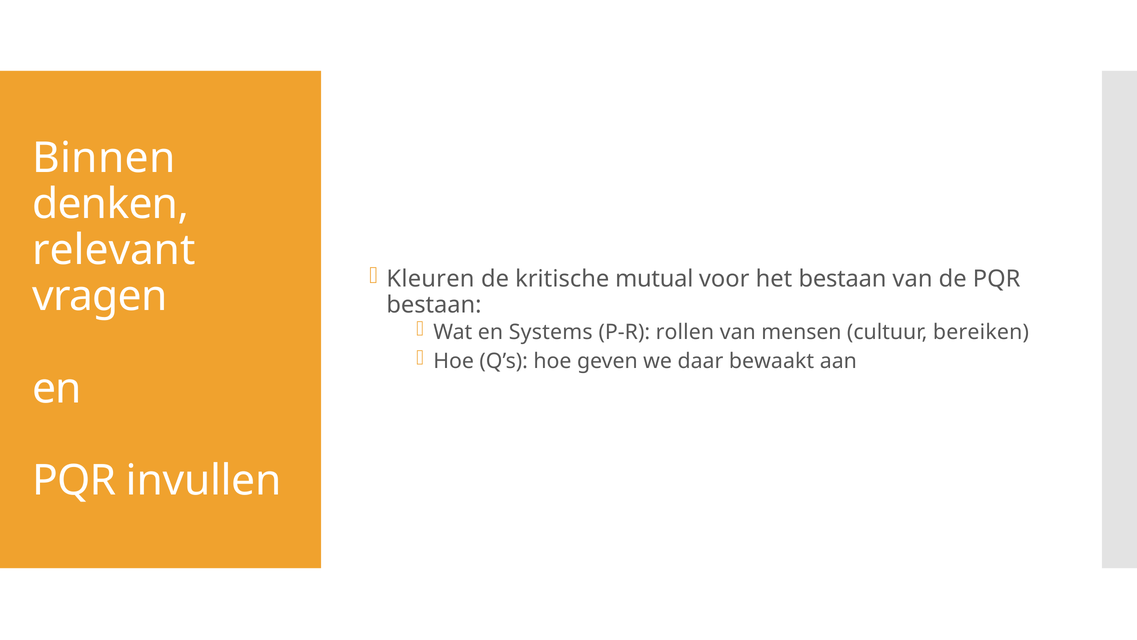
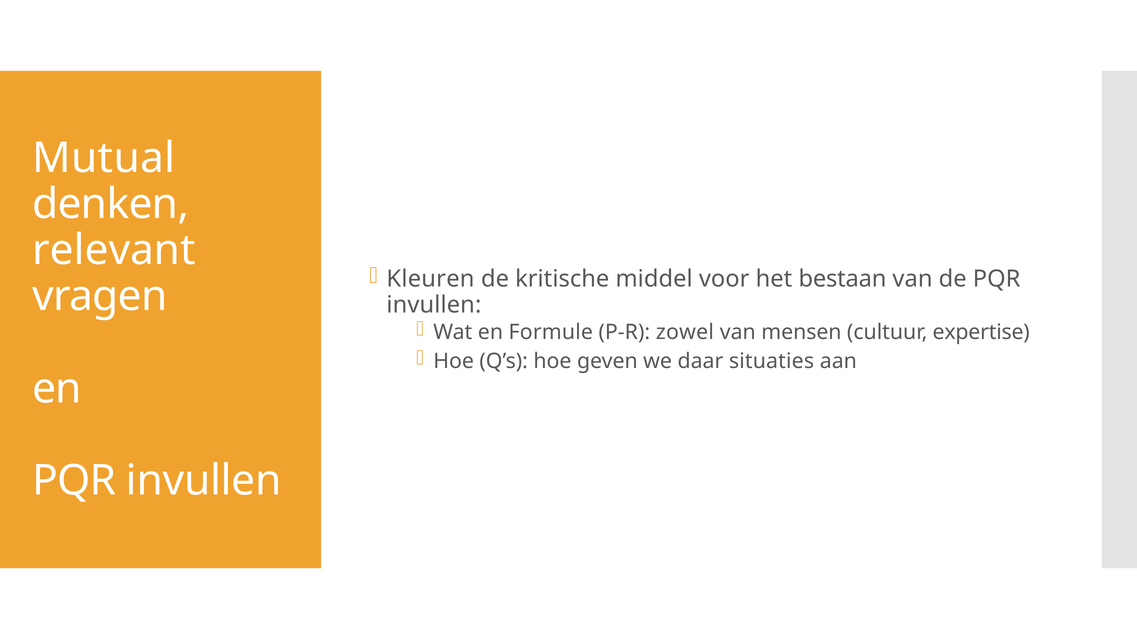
Binnen: Binnen -> Mutual (104, 158)
mutual: mutual -> middel (654, 279)
bestaan: bestaan -> invullen (434, 305)
Systems: Systems -> Formule (551, 332)
rollen: rollen -> zowel (685, 332)
bereiken: bereiken -> expertise (981, 332)
bewaakt: bewaakt -> situaties (771, 361)
